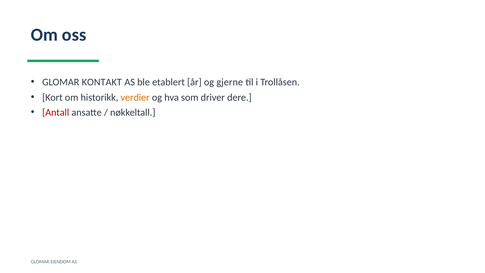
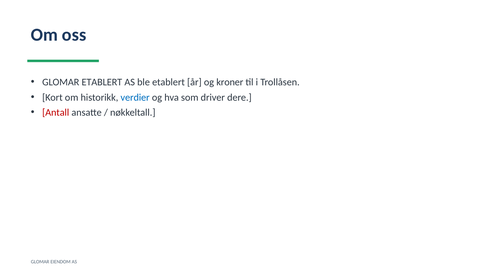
GLOMAR KONTAKT: KONTAKT -> ETABLERT (102, 82)
gjerne: gjerne -> kroner (230, 82)
verdier colour: orange -> blue (135, 97)
